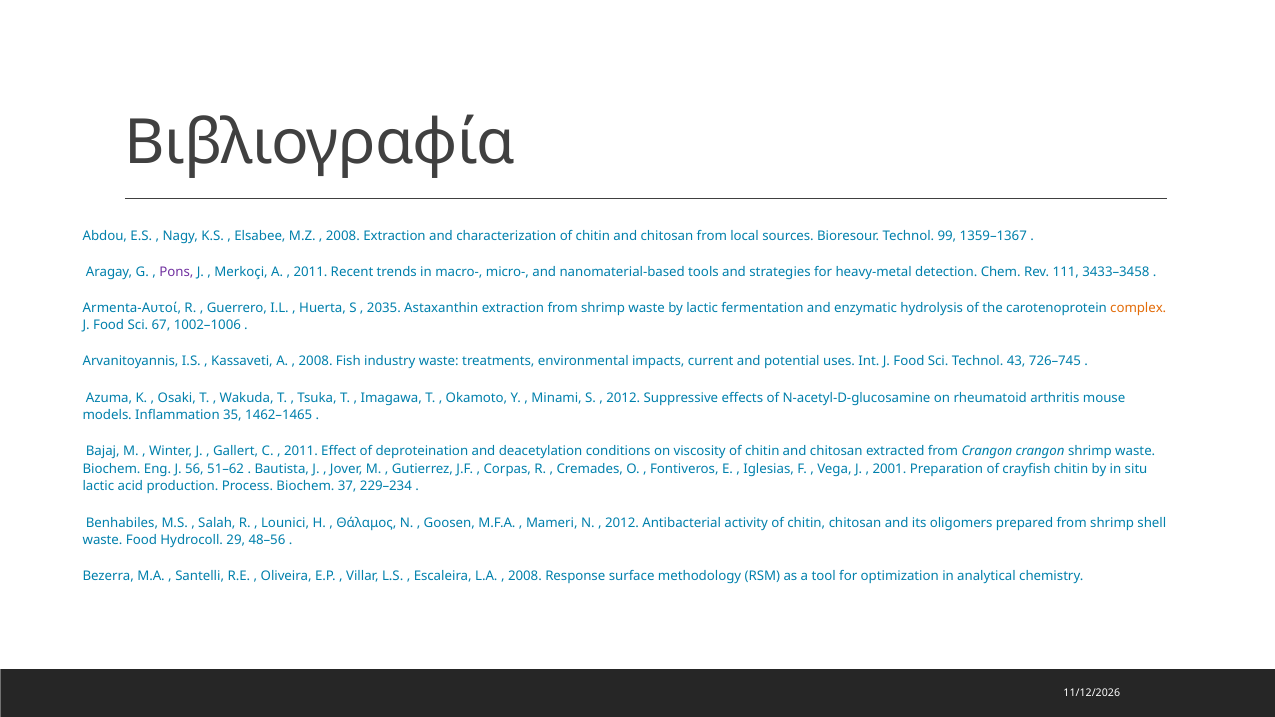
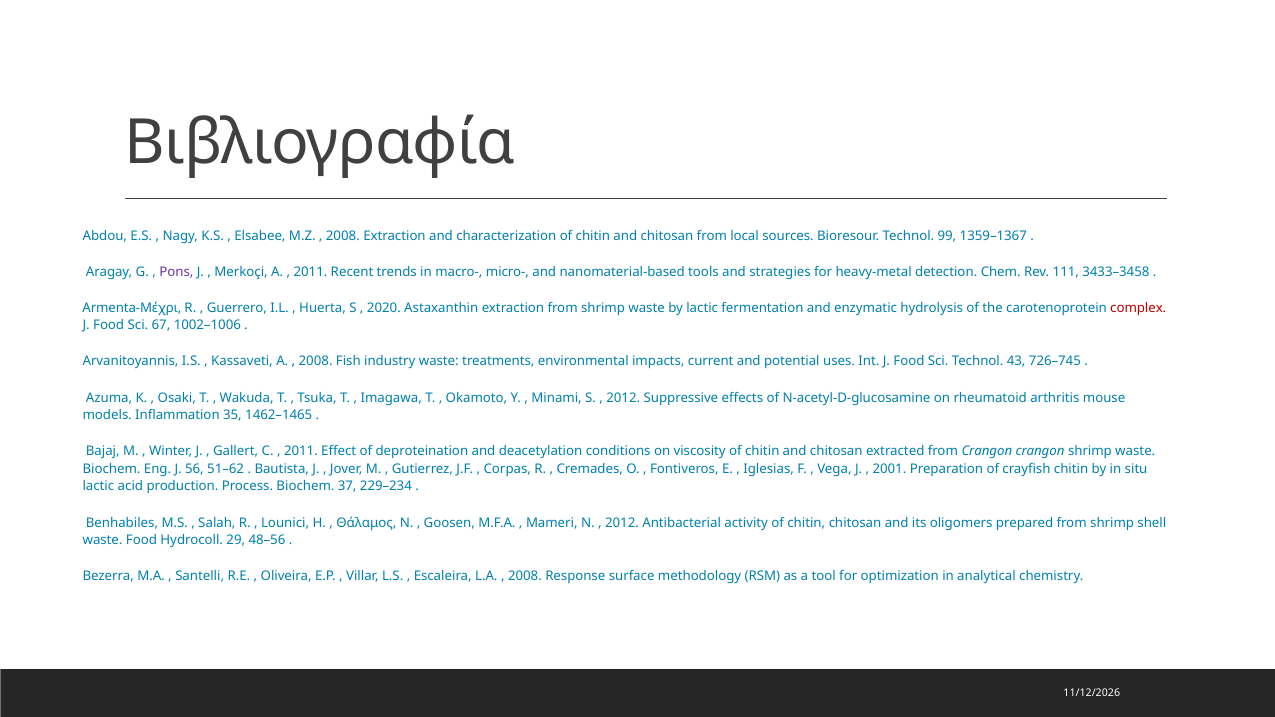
Armenta-Αυτοί: Armenta-Αυτοί -> Armenta-Μέχρι (132, 308)
2035: 2035 -> 2020 (384, 308)
complex colour: orange -> red (1138, 308)
